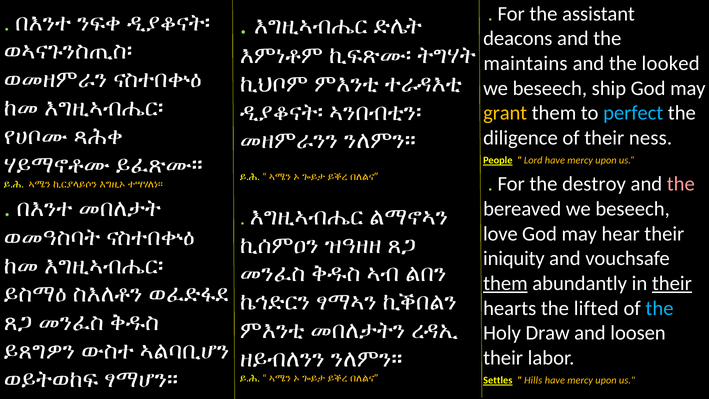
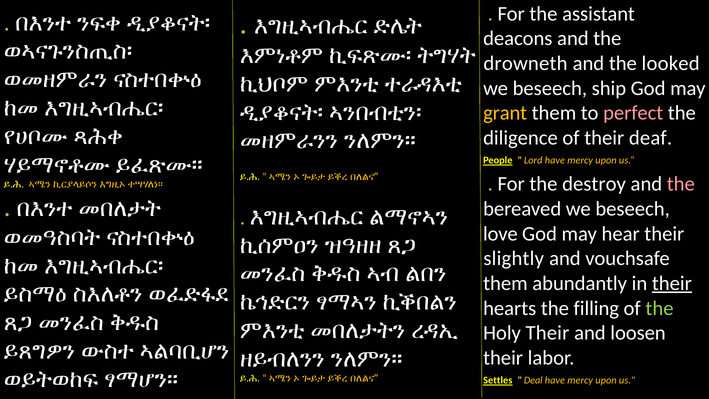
maintains: maintains -> drowneth (525, 63)
perfect colour: light blue -> pink (633, 113)
ness: ness -> deaf (651, 138)
iniquity: iniquity -> slightly (514, 259)
them underline: present -> none (505, 283)
lifted: lifted -> filling (596, 308)
the colour: light blue -> light green (660, 308)
Holy Draw: Draw -> Their (547, 333)
Hills: Hills -> Deal (533, 380)
